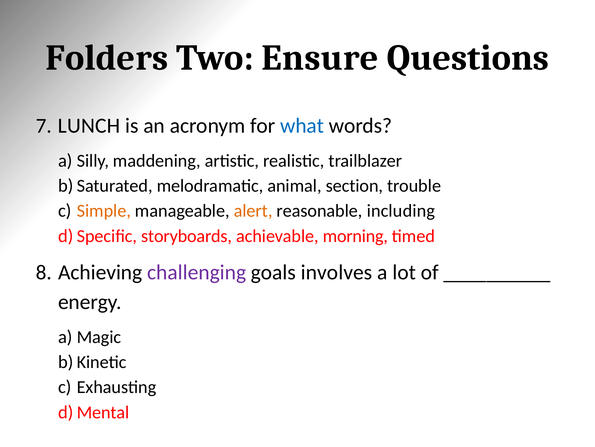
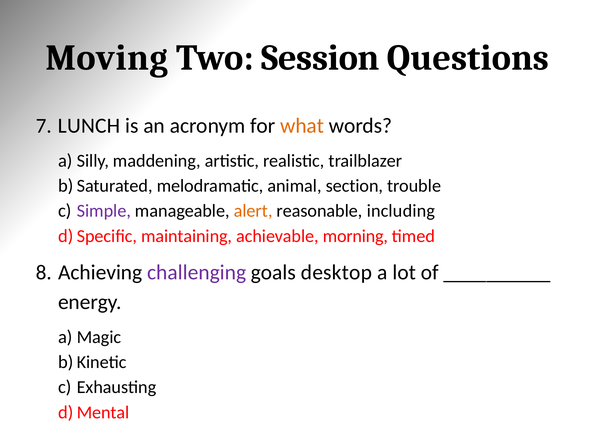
Folders: Folders -> Moving (107, 58)
Ensure: Ensure -> Session (320, 58)
what colour: blue -> orange (302, 125)
Simple colour: orange -> purple (104, 211)
storyboards: storyboards -> maintaining (187, 236)
involves: involves -> desktop (337, 272)
